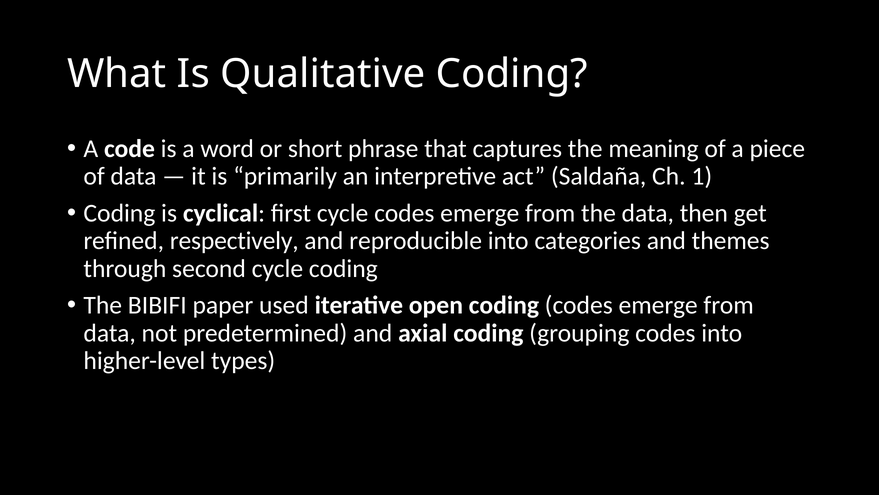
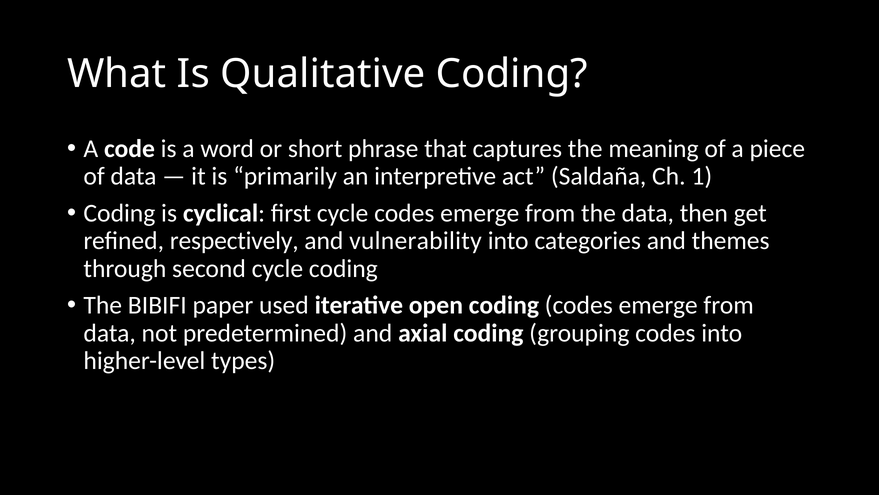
reproducible: reproducible -> vulnerability (415, 241)
